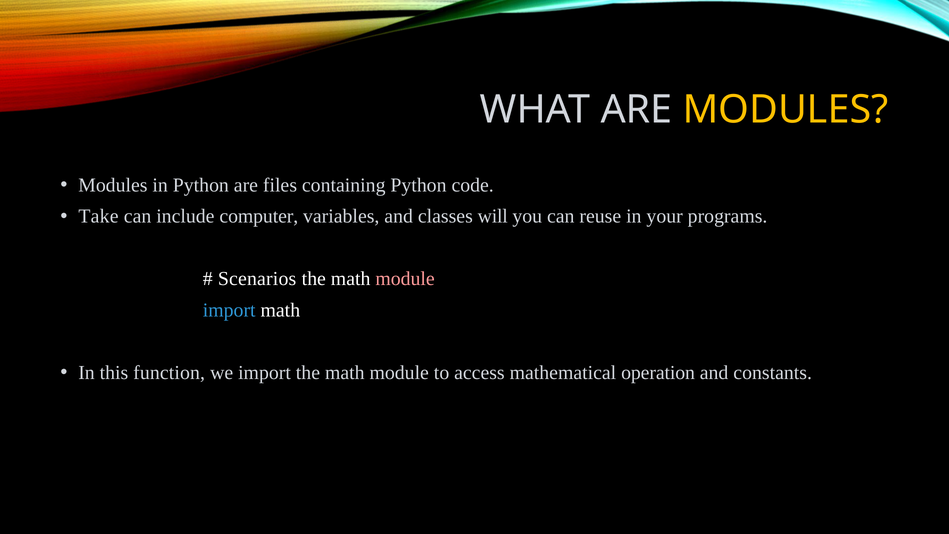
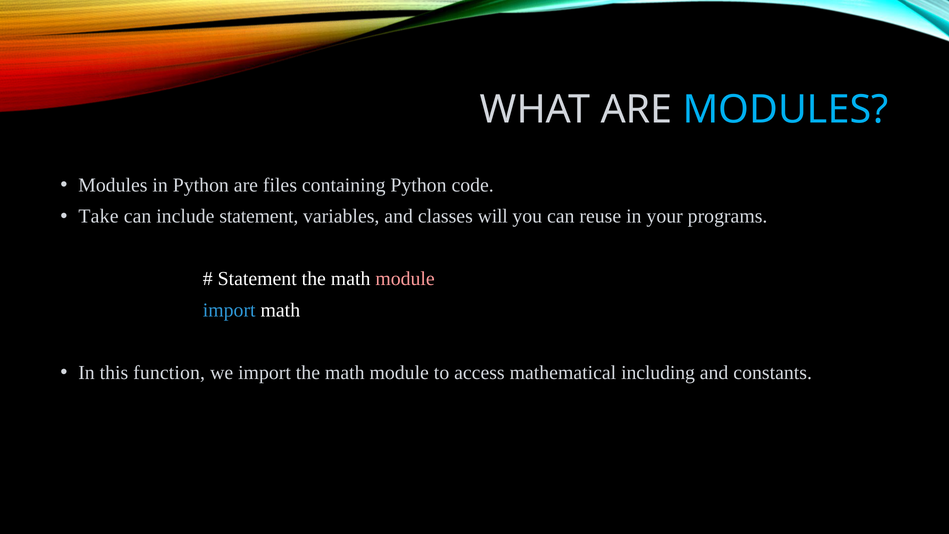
MODULES colour: yellow -> light blue (785, 110)
include computer: computer -> statement (259, 216)
Scenarios: Scenarios -> Statement (257, 279)
operation: operation -> including (658, 373)
